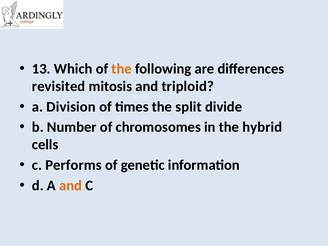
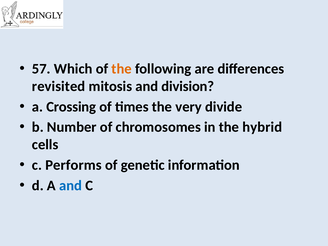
13: 13 -> 57 (41, 69)
triploid: triploid -> division (188, 86)
Division: Division -> Crossing (71, 107)
split: split -> very (189, 107)
and colour: orange -> blue (71, 185)
